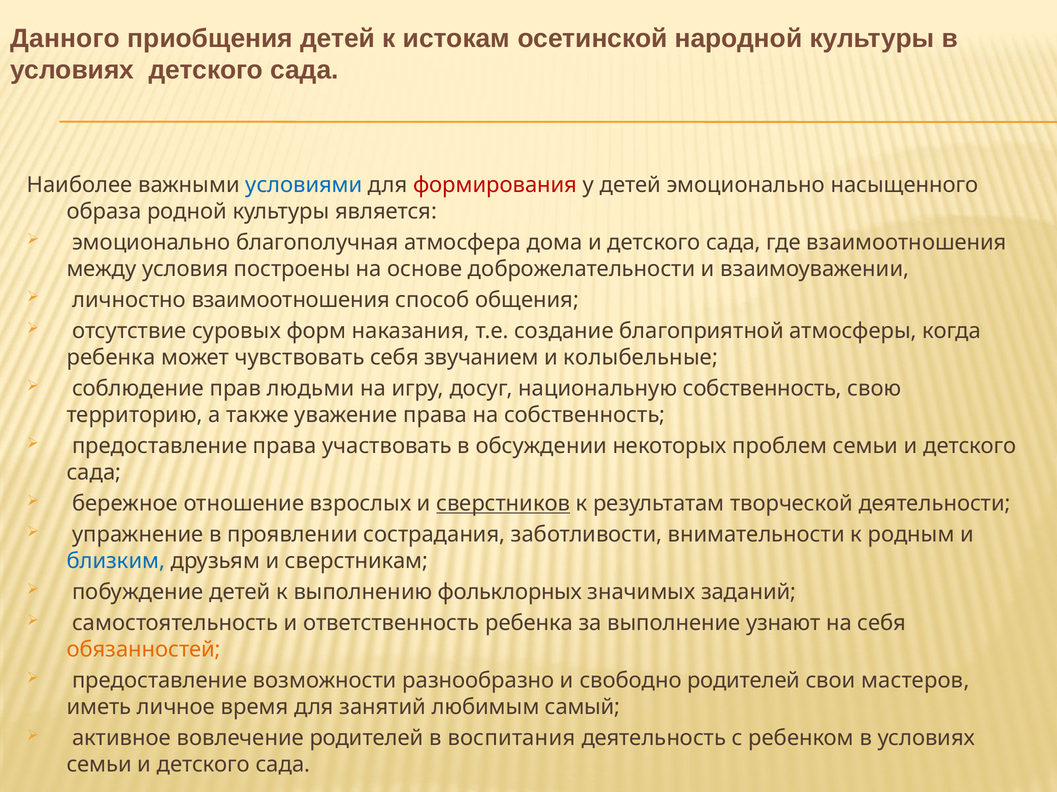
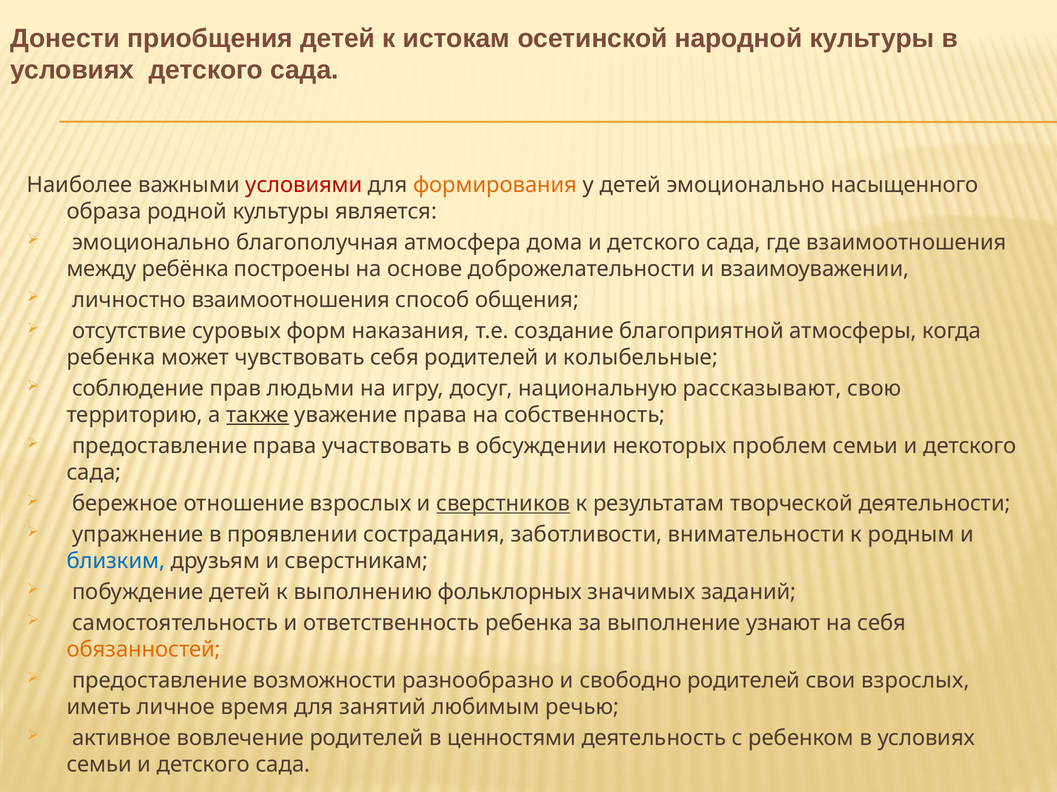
Данного: Данного -> Донести (65, 39)
условиями colour: blue -> red (304, 185)
формирования colour: red -> orange (495, 185)
условия: условия -> ребёнка (185, 269)
себя звучанием: звучанием -> родителей (481, 358)
национальную собственность: собственность -> рассказывают (762, 389)
также underline: none -> present (258, 415)
свои мастеров: мастеров -> взрослых (915, 681)
самый: самый -> речью (582, 708)
воспитания: воспитания -> ценностями (512, 739)
